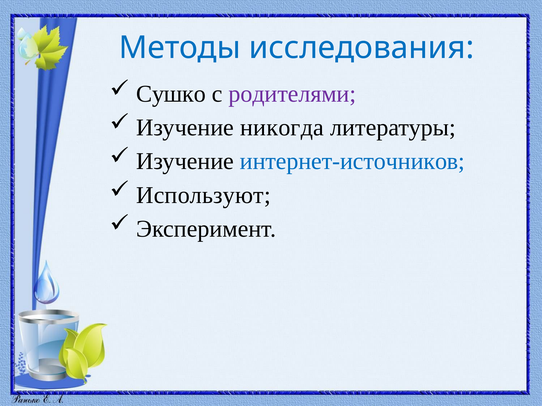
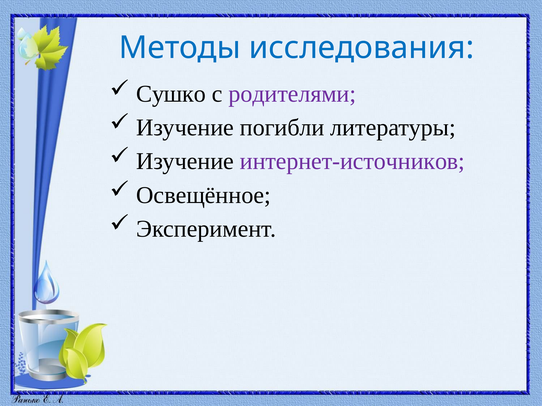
никогда: никогда -> погибли (282, 128)
интернет-источников colour: blue -> purple (352, 162)
Используют: Используют -> Освещённое (204, 195)
